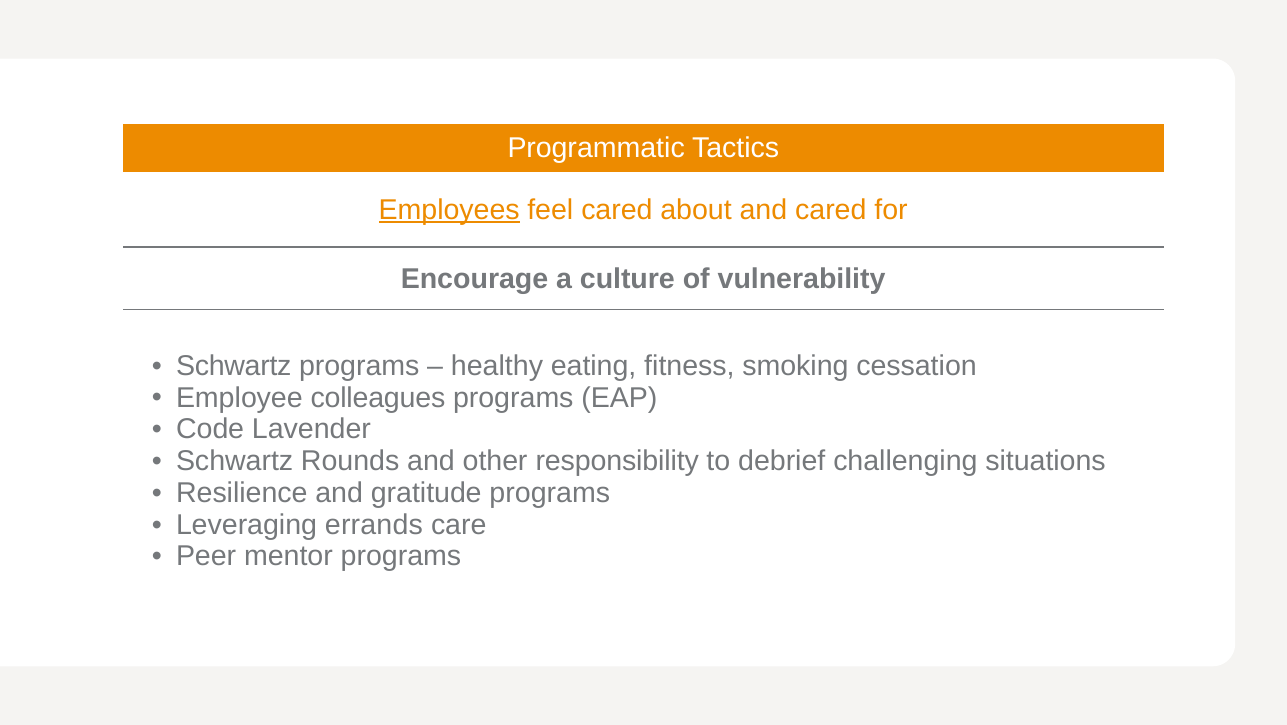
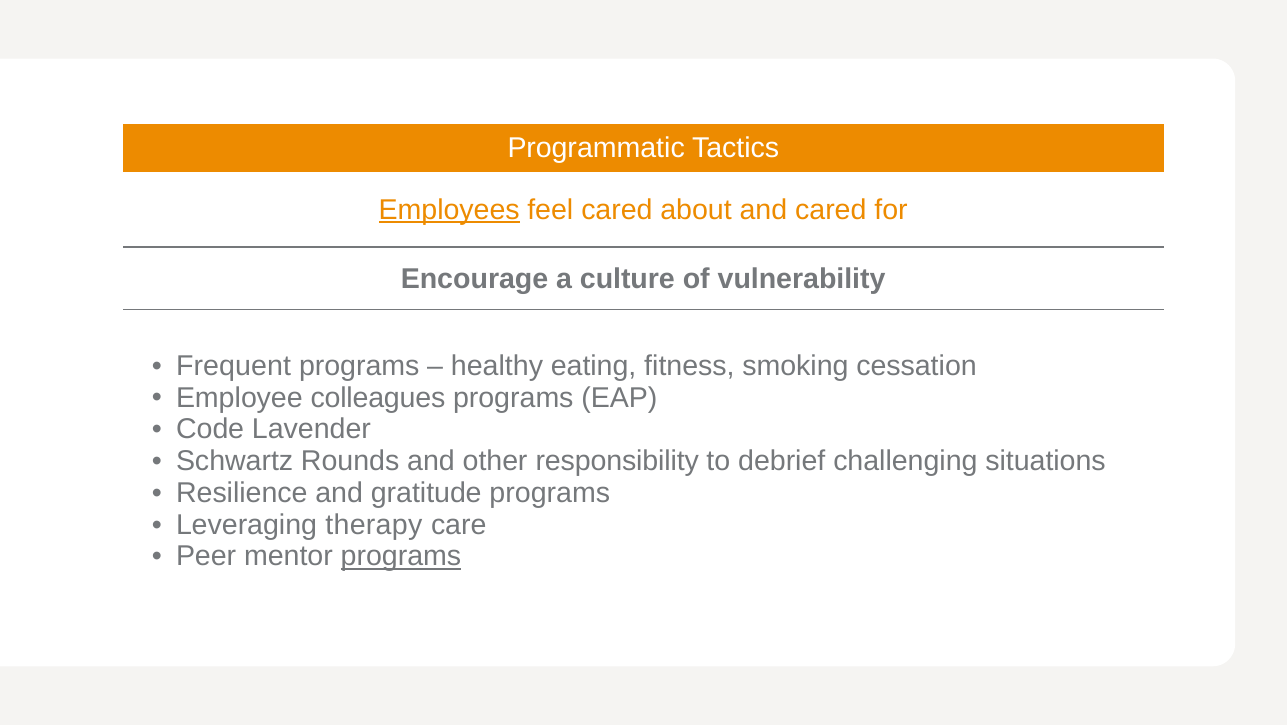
Schwartz: Schwartz -> Frequent (234, 366)
errands: errands -> therapy (374, 524)
programs underline: none -> present (401, 556)
